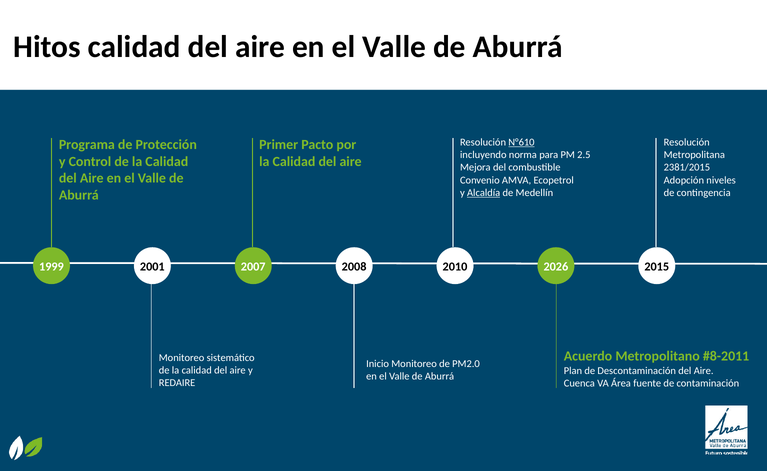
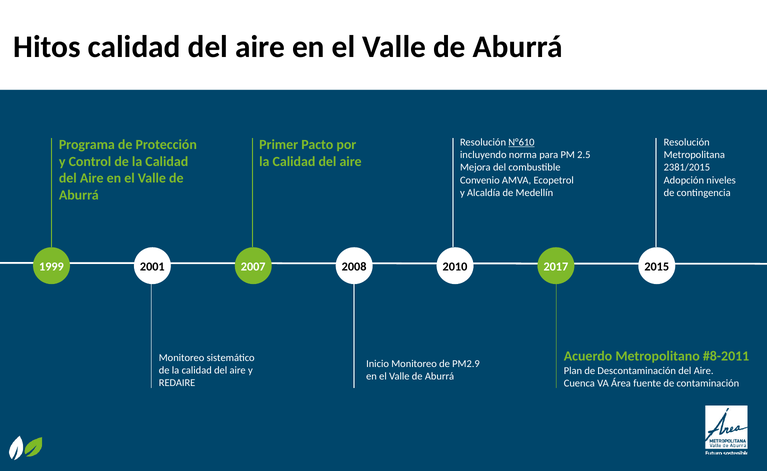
Alcaldía underline: present -> none (484, 193)
2026: 2026 -> 2017 (556, 267)
PM2.0: PM2.0 -> PM2.9 (466, 364)
